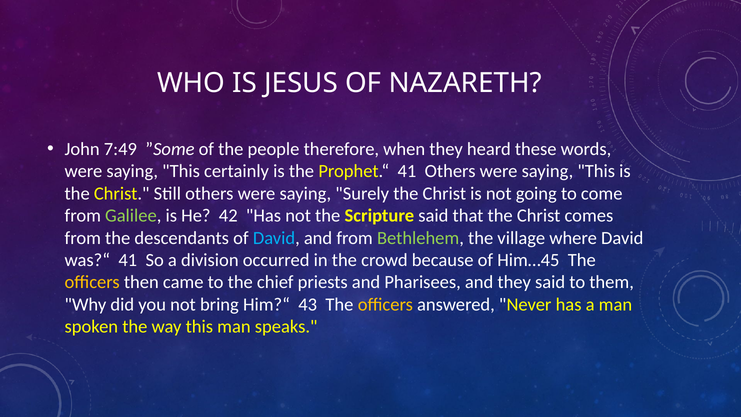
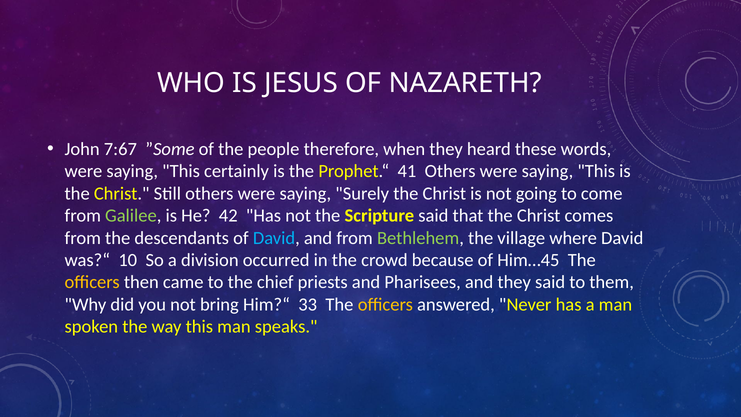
7:49: 7:49 -> 7:67 (120, 149)
was?“ 41: 41 -> 10 (128, 260)
43: 43 -> 33 (308, 304)
